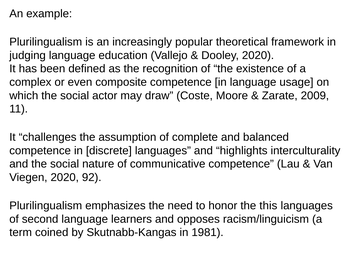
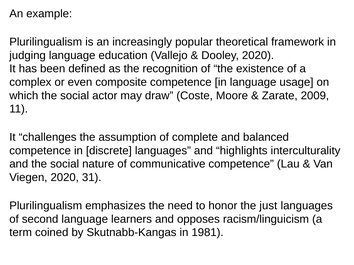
92: 92 -> 31 (92, 178)
this: this -> just (268, 206)
